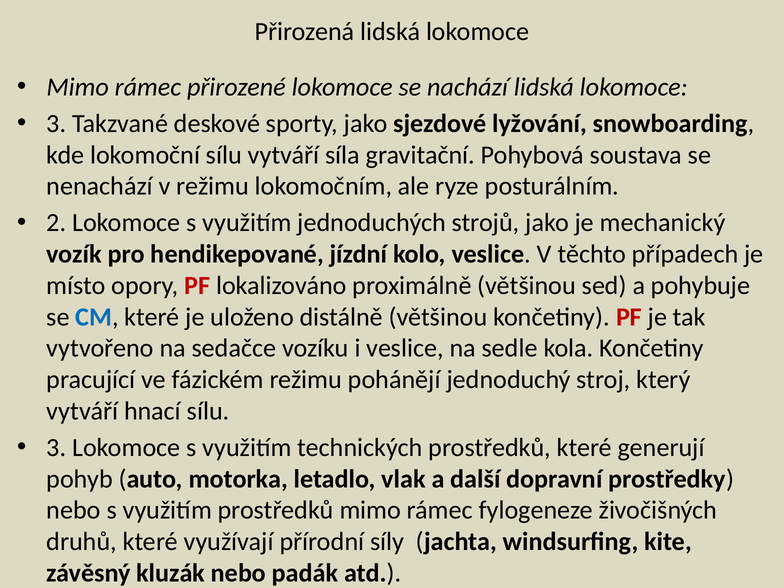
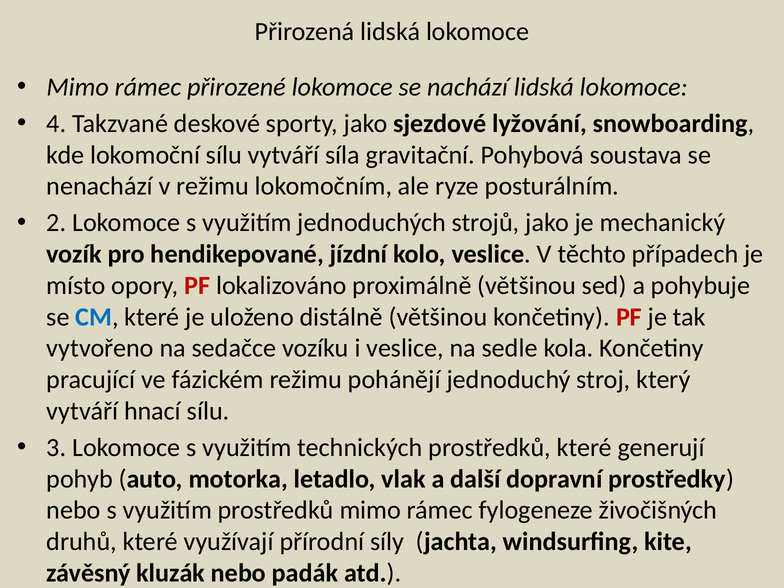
3: 3 -> 4 (56, 124)
